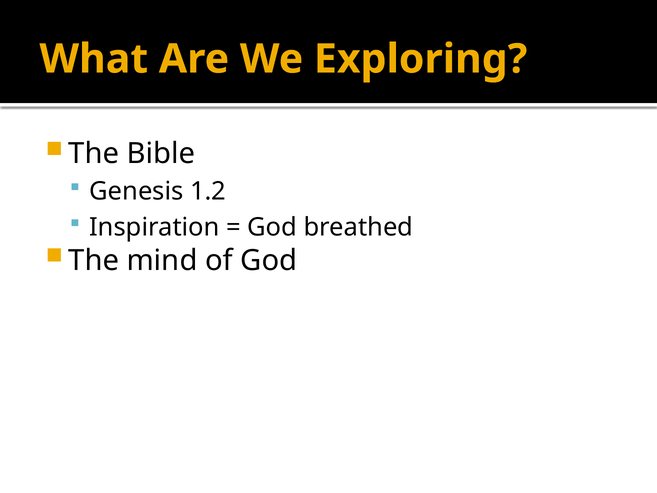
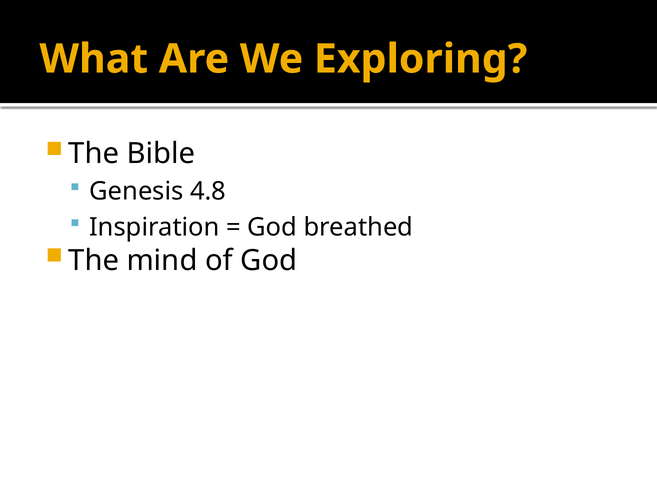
1.2: 1.2 -> 4.8 (208, 191)
